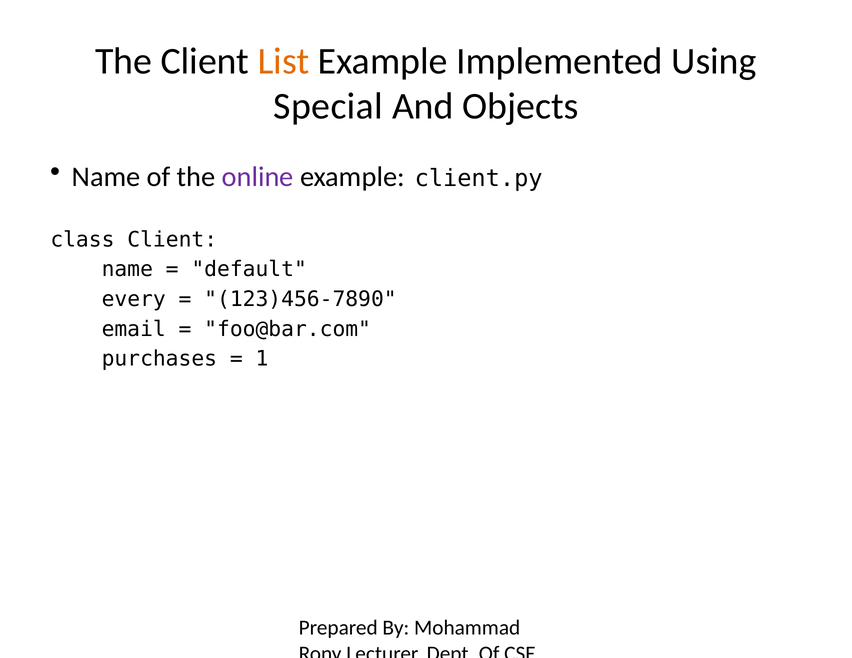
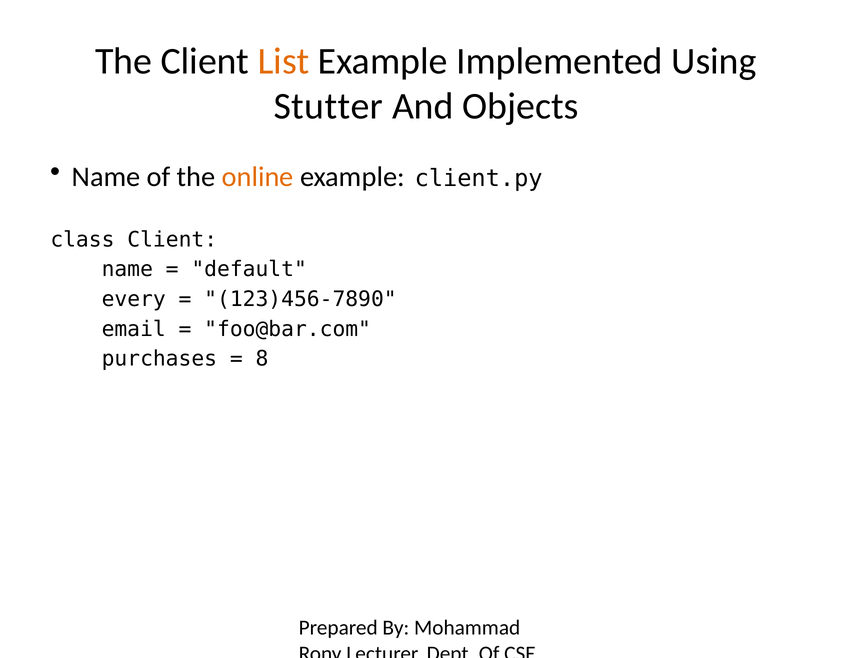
Special: Special -> Stutter (328, 107)
online colour: purple -> orange (258, 177)
1: 1 -> 8 (262, 359)
